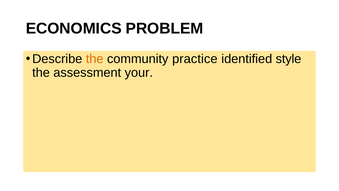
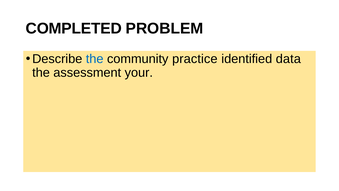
ECONOMICS: ECONOMICS -> COMPLETED (74, 28)
the colour: orange -> blue (95, 59)
style: style -> data (288, 59)
